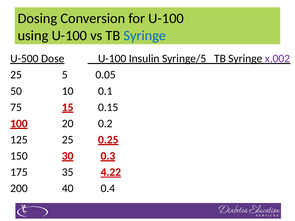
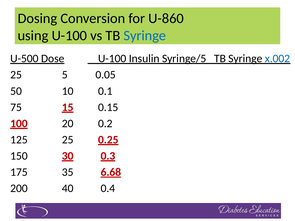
for U-100: U-100 -> U-860 (166, 18)
x.002 colour: purple -> blue (278, 59)
4.22: 4.22 -> 6.68 (111, 172)
